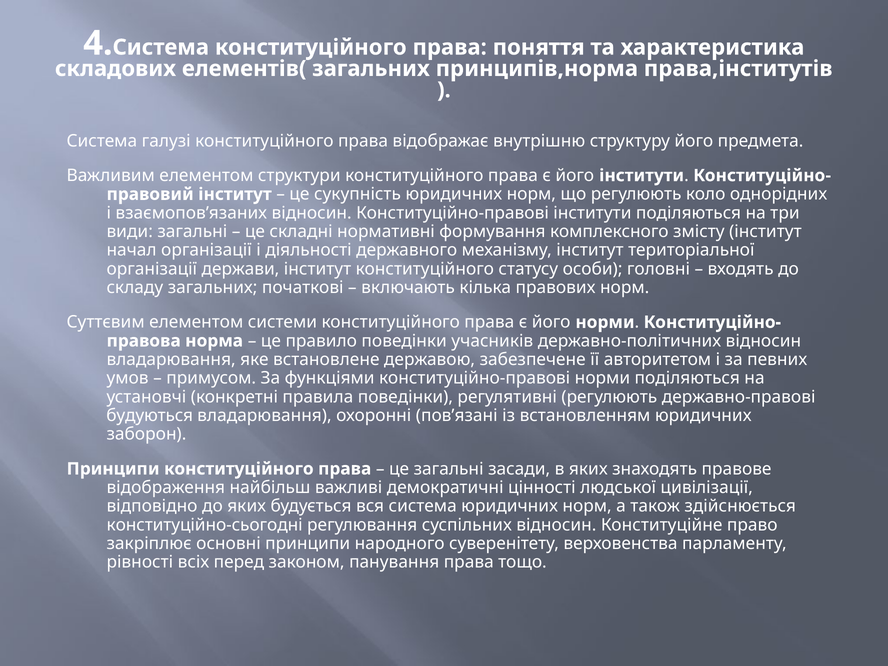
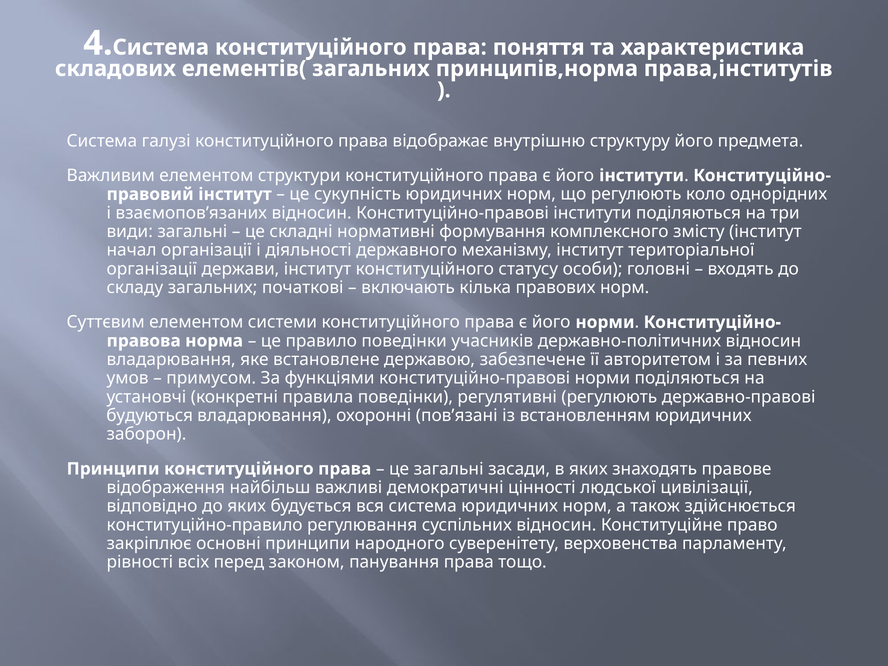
конституційно-сьогодні: конституційно-сьогодні -> конституційно-правило (205, 525)
